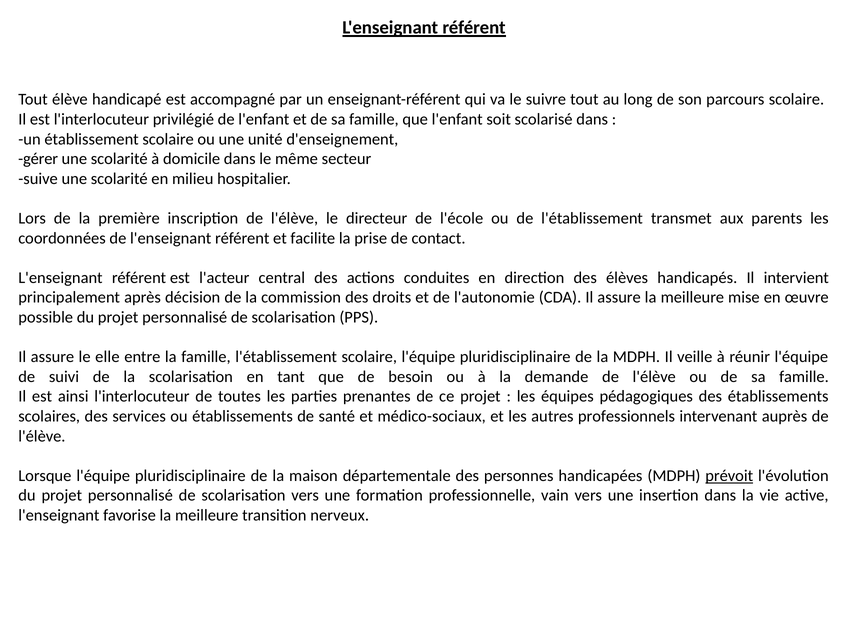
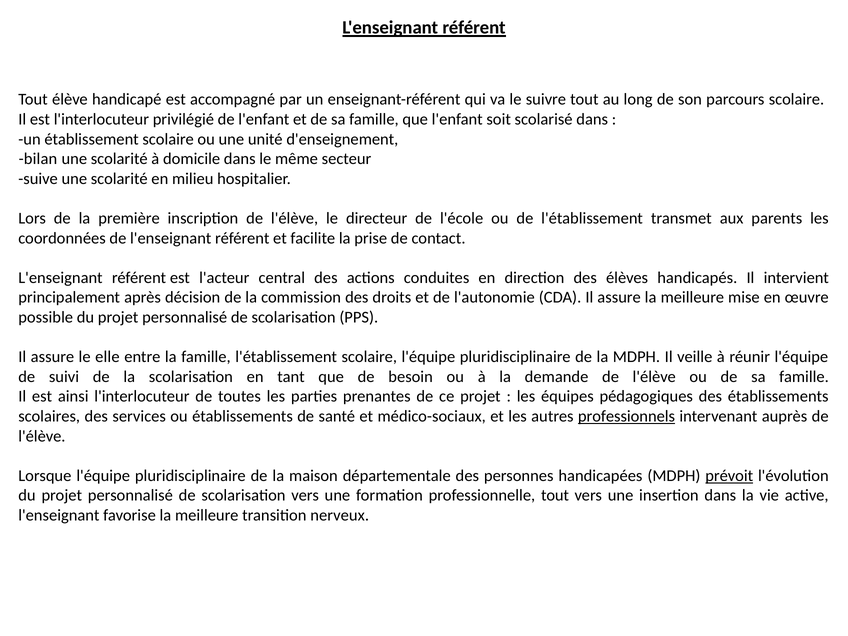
gérer: gérer -> bilan (38, 159)
professionnels underline: none -> present (626, 416)
professionnelle vain: vain -> tout (555, 495)
